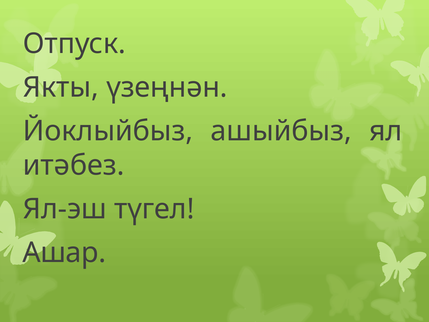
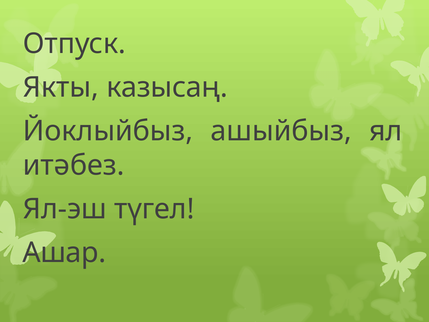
үзеңнән: үзеңнән -> казысаң (167, 87)
